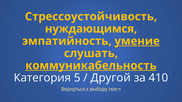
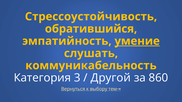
нуждающимся: нуждающимся -> обратившийся (91, 29)
коммуникабельность underline: present -> none (91, 66)
5: 5 -> 3 (77, 78)
410: 410 -> 860 (158, 78)
